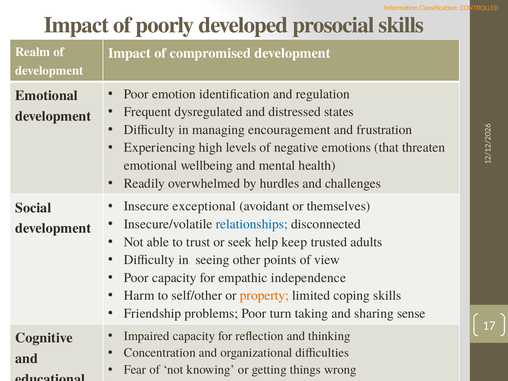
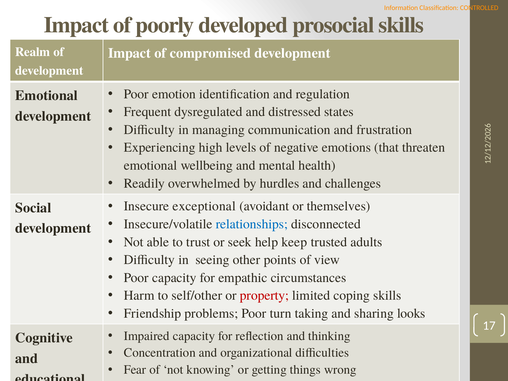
encouragement: encouragement -> communication (289, 130)
independence: independence -> circumstances (308, 278)
property colour: orange -> red (264, 296)
sense: sense -> looks (411, 313)
